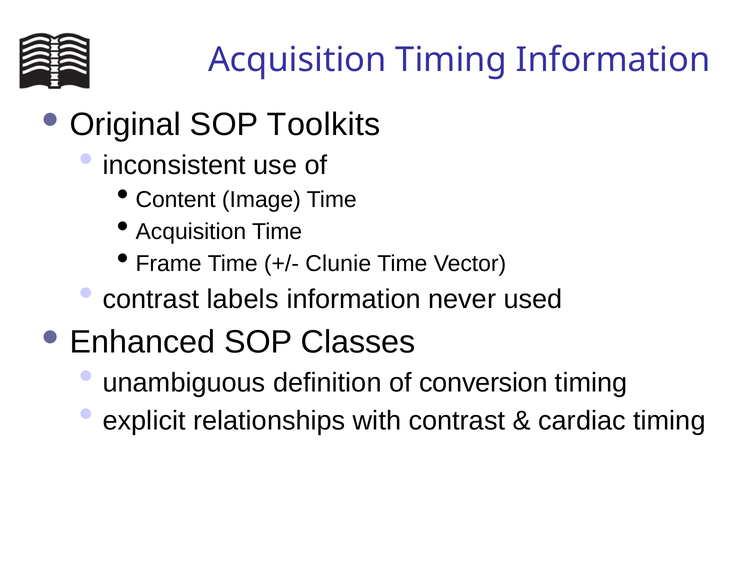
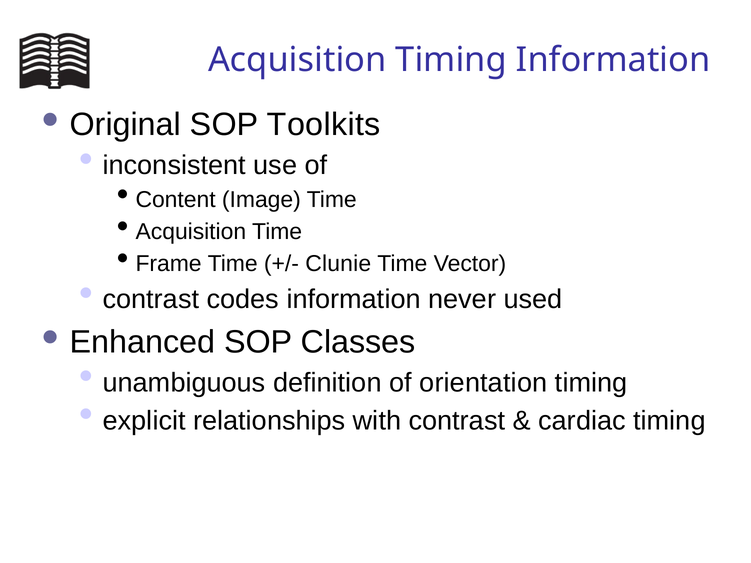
labels: labels -> codes (243, 300)
conversion: conversion -> orientation (483, 383)
